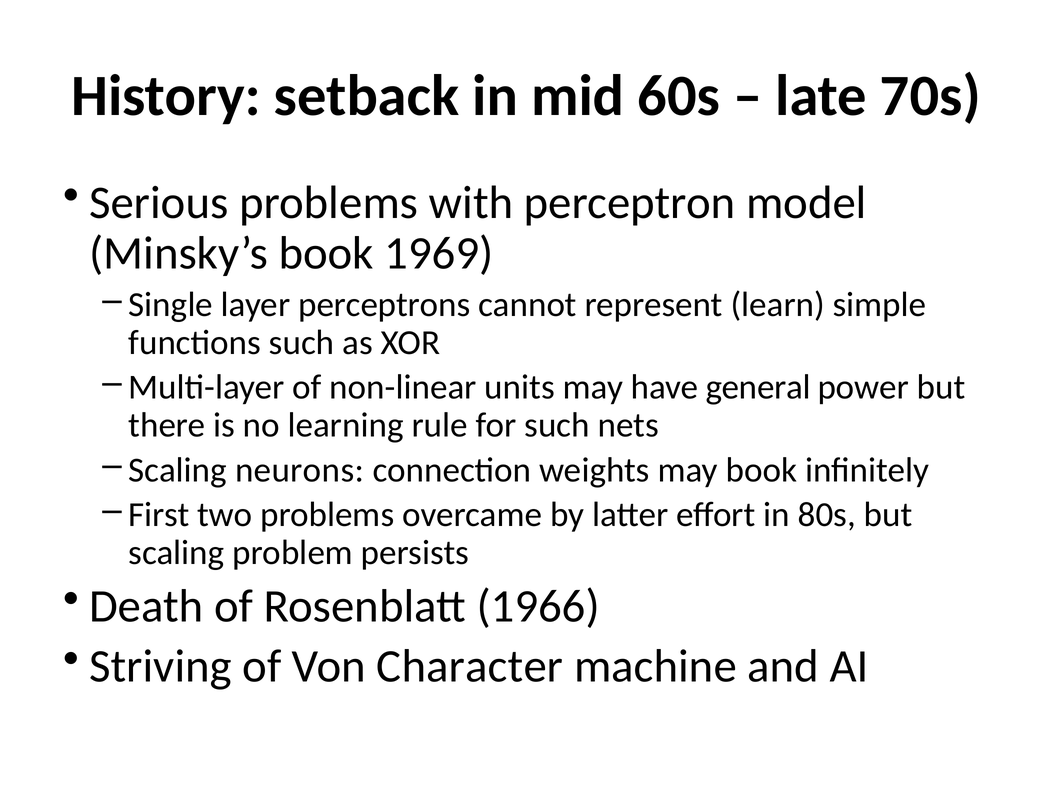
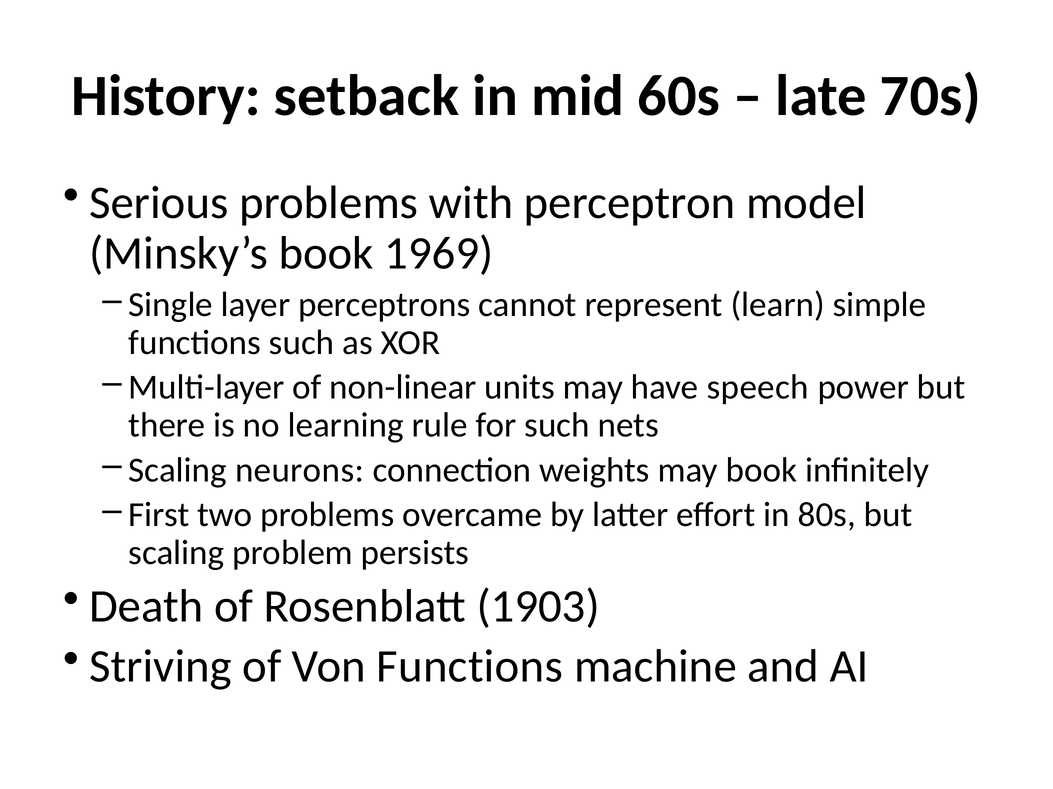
general: general -> speech (758, 388)
1966: 1966 -> 1903 (538, 607)
Von Character: Character -> Functions (470, 667)
